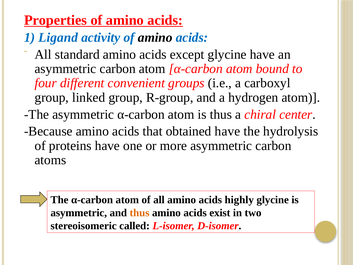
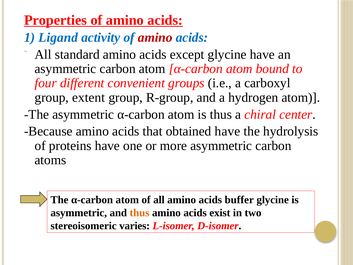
amino colour: black -> red (155, 37)
linked: linked -> extent (89, 97)
highly: highly -> buffer (239, 200)
called: called -> varies (135, 225)
